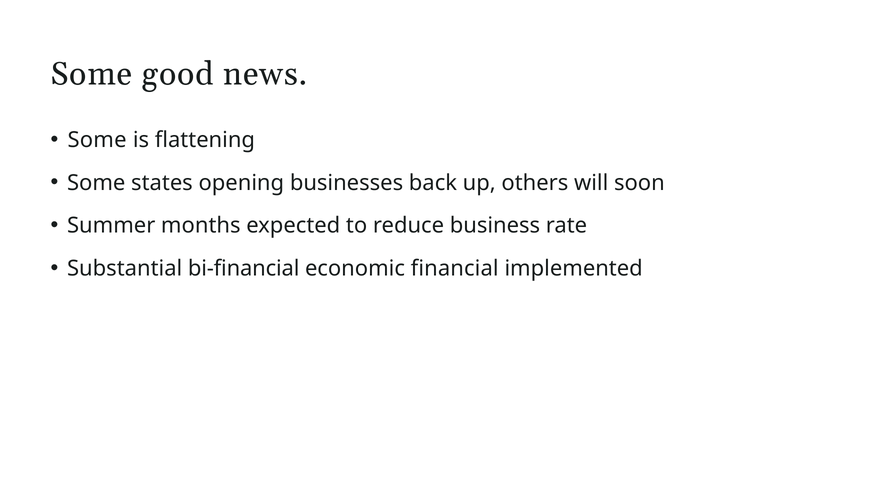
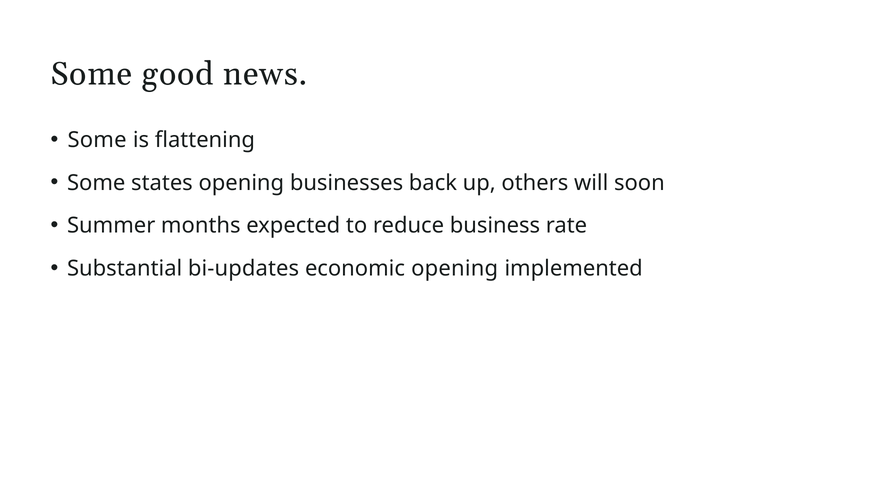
bi-financial: bi-financial -> bi-updates (244, 268)
economic financial: financial -> opening (455, 268)
